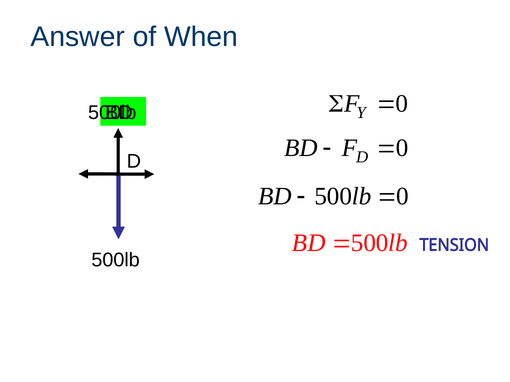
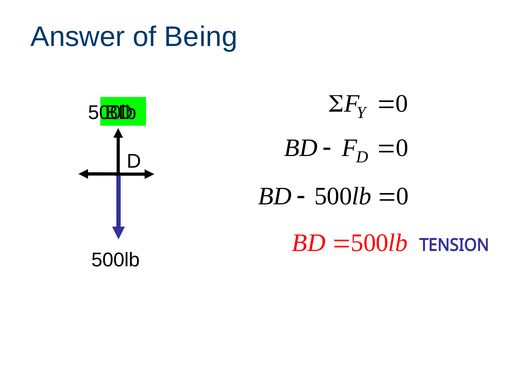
When: When -> Being (201, 37)
